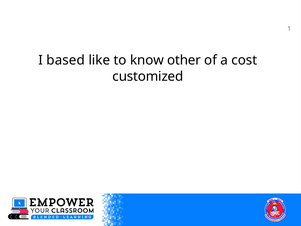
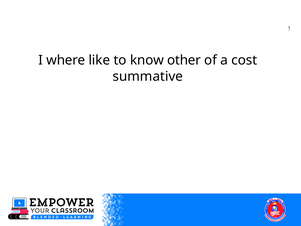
based: based -> where (66, 60)
customized: customized -> summative (148, 76)
